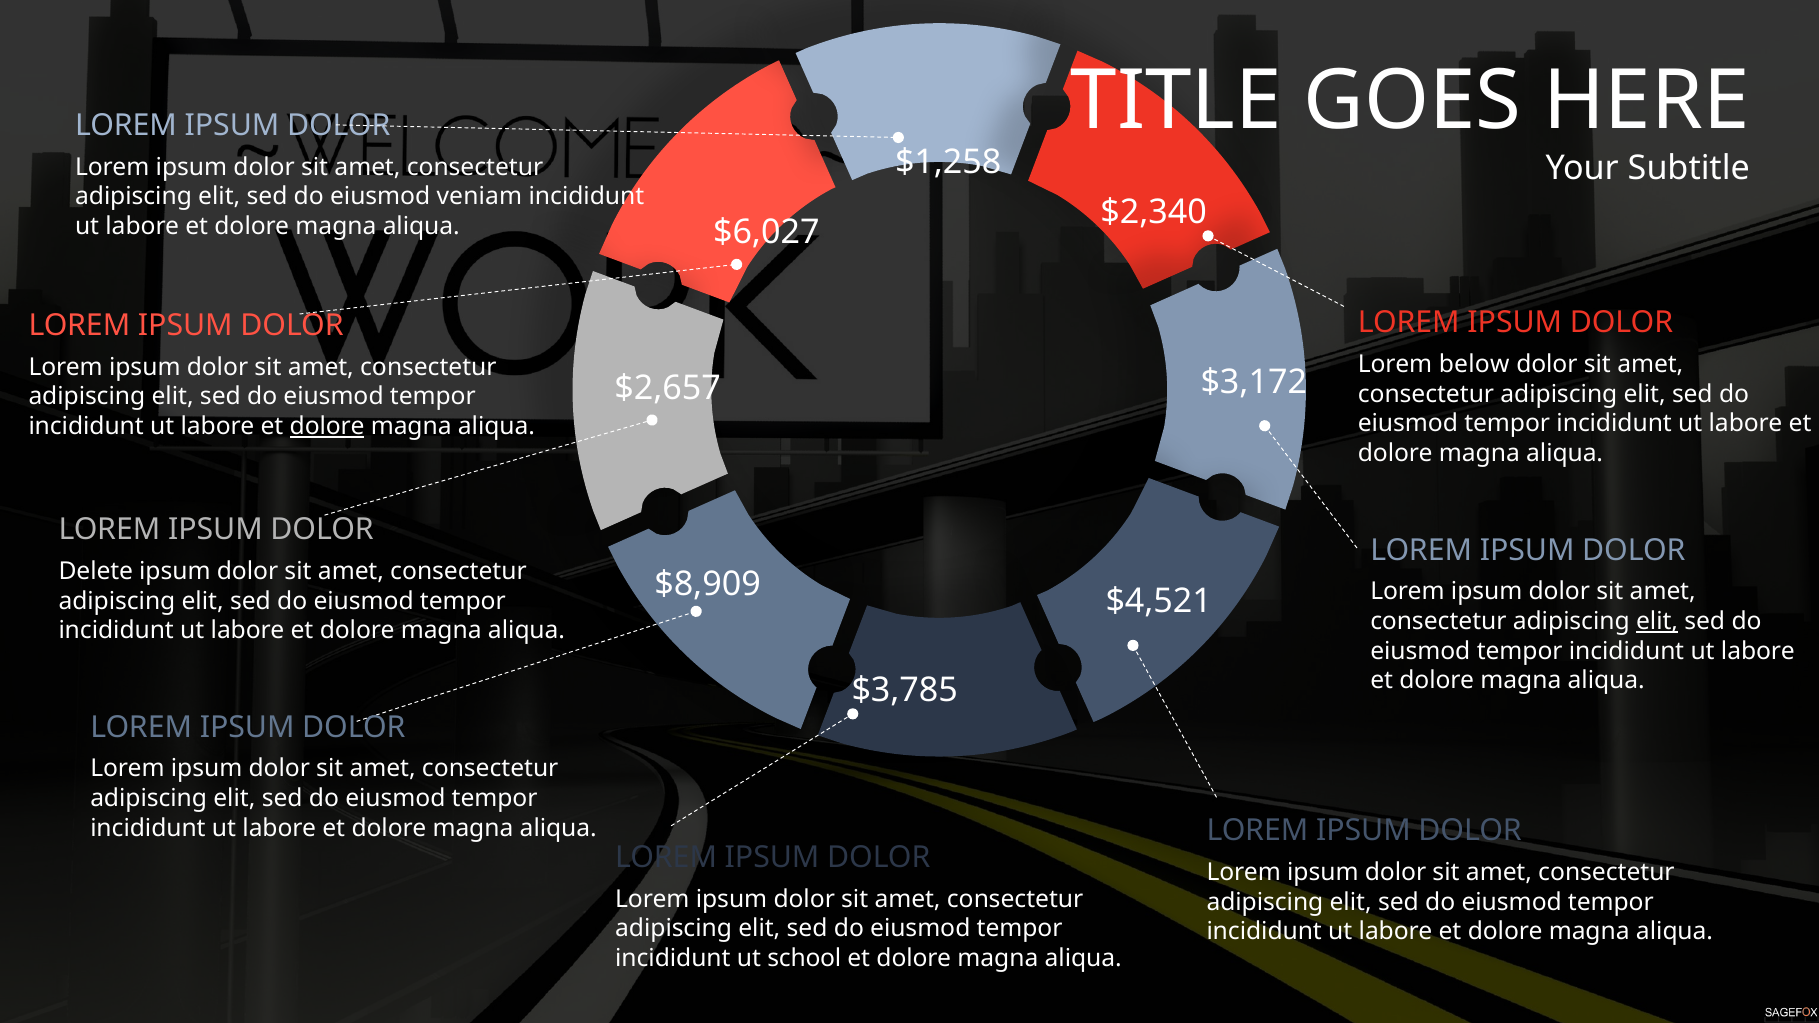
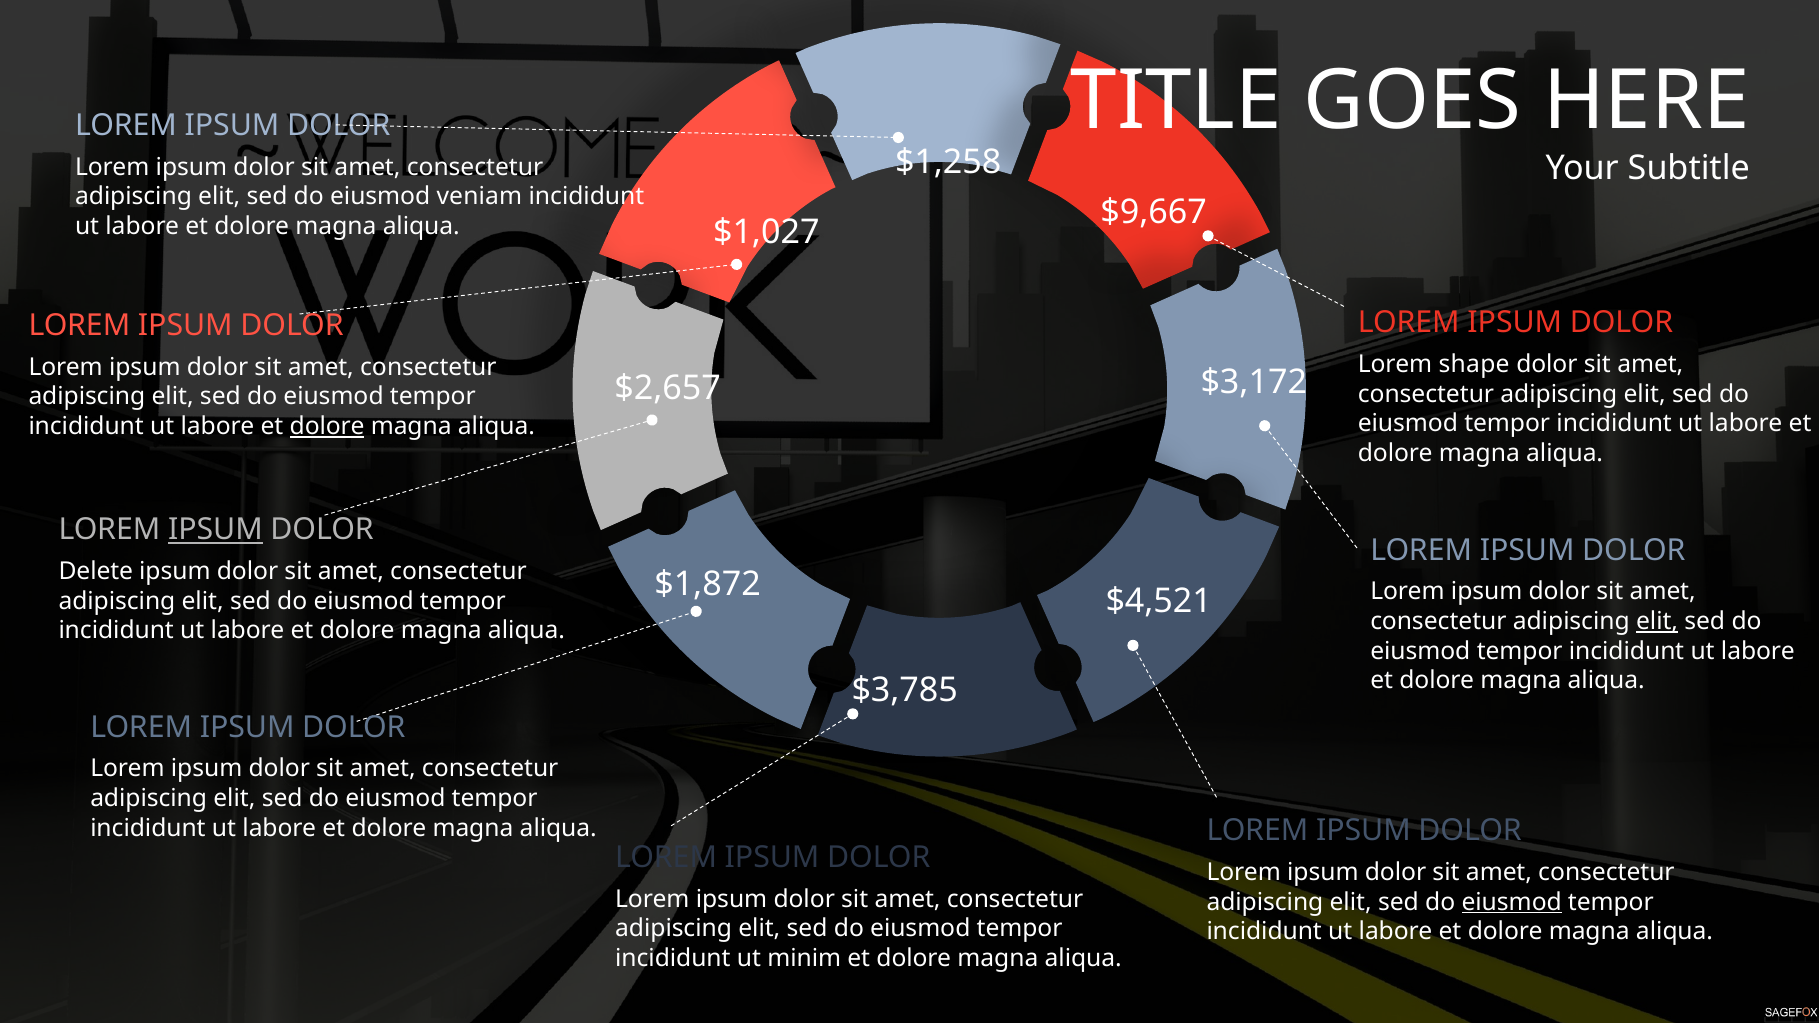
$2,340: $2,340 -> $9,667 (1154, 213)
$6,027: $6,027 -> $1,027 (766, 233)
below: below -> shape (1474, 364)
IPSUM underline: none -> present (215, 530)
$8,909: $8,909 -> $1,872 (708, 584)
eiusmod underline: none -> present (1512, 902)
school: school -> minim (804, 958)
